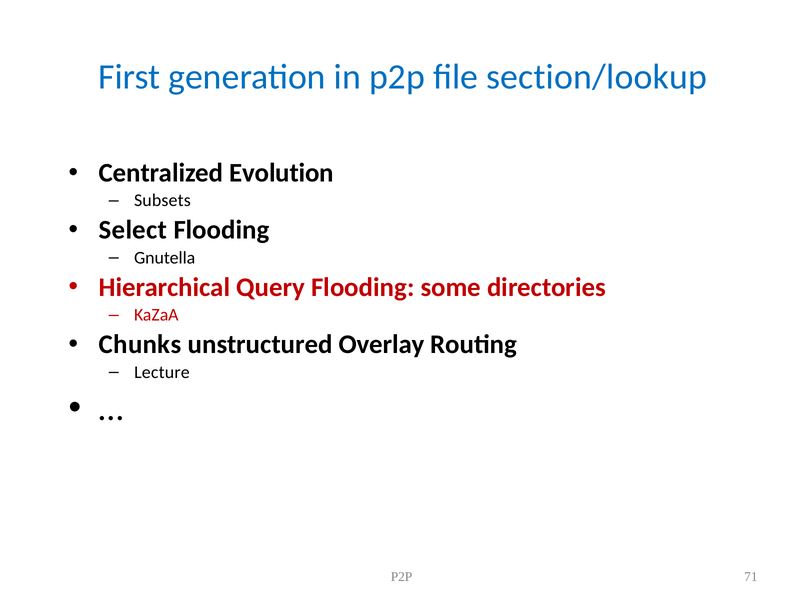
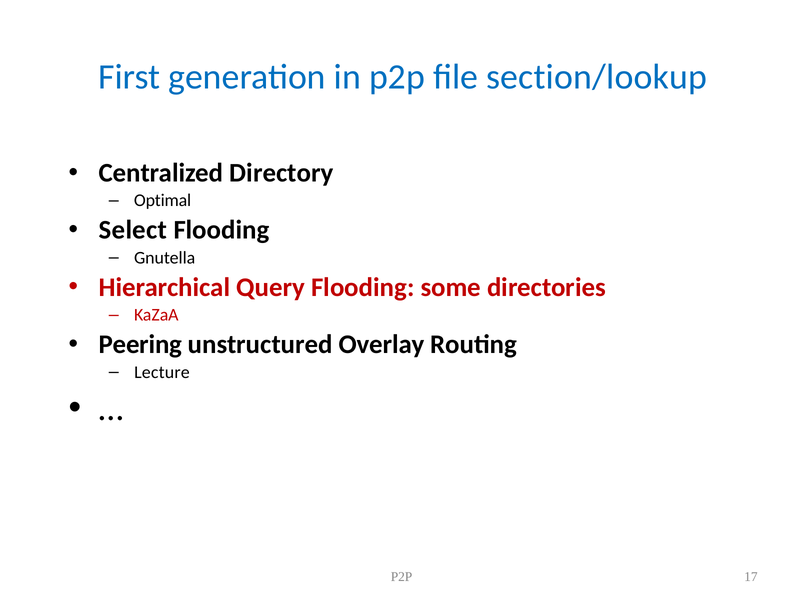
Evolution: Evolution -> Directory (281, 173)
Subsets: Subsets -> Optimal (163, 201)
Chunks: Chunks -> Peering (140, 345)
71: 71 -> 17 (751, 577)
